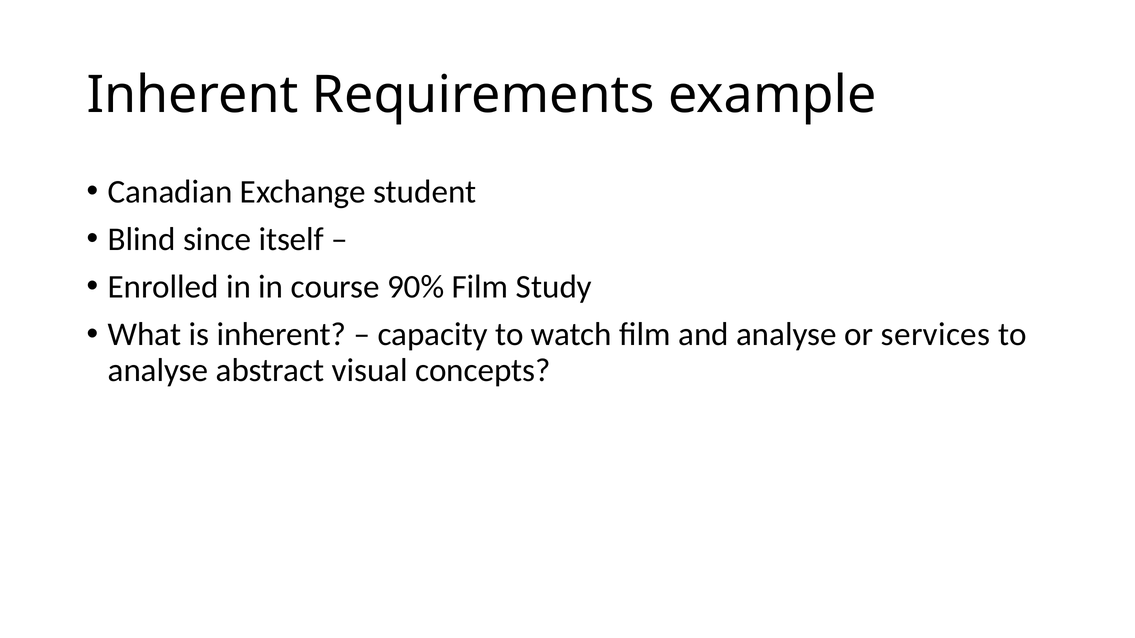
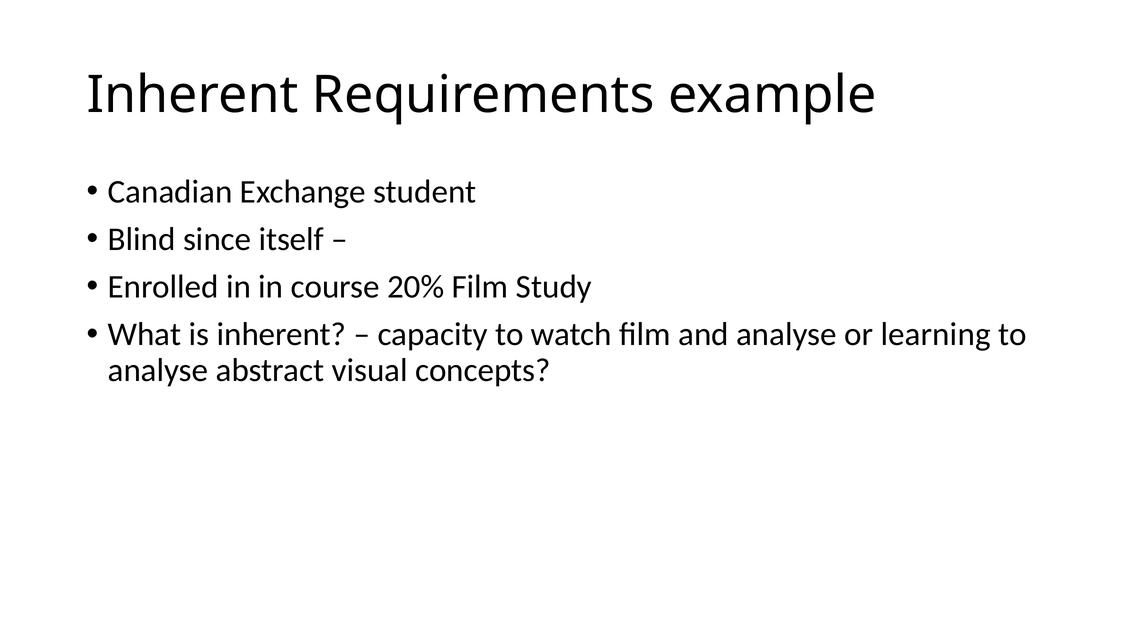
90%: 90% -> 20% (416, 287)
services: services -> learning (936, 335)
